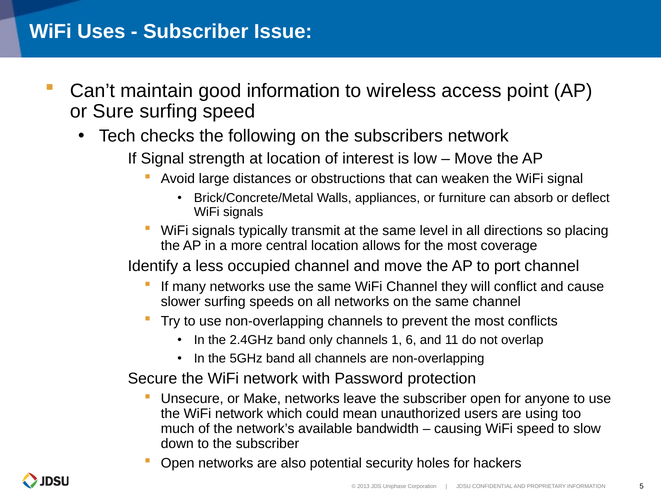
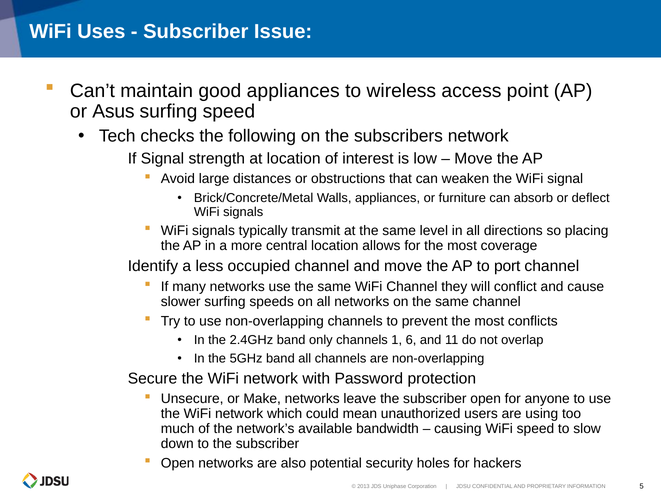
good information: information -> appliances (293, 91)
Sure: Sure -> Asus (113, 112)
